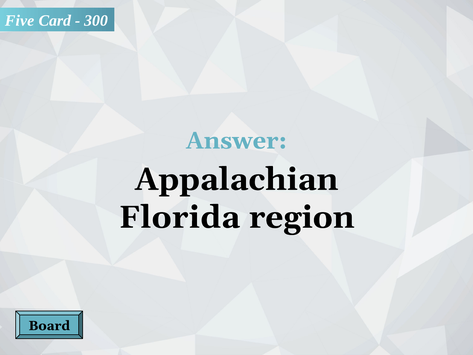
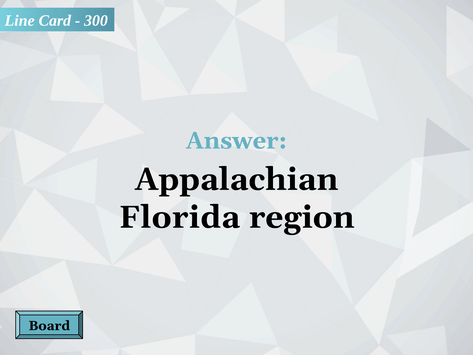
Five: Five -> Line (20, 21)
